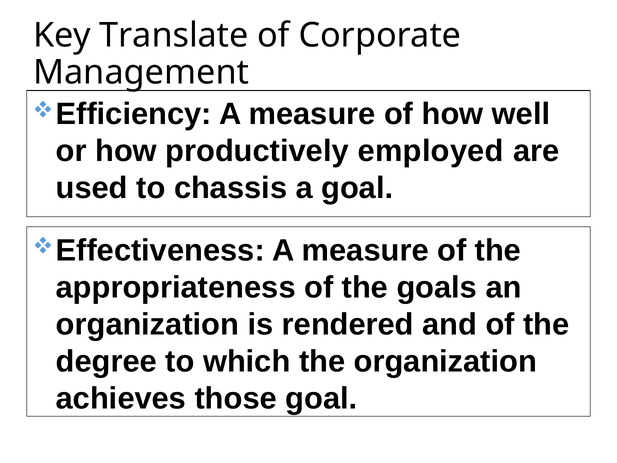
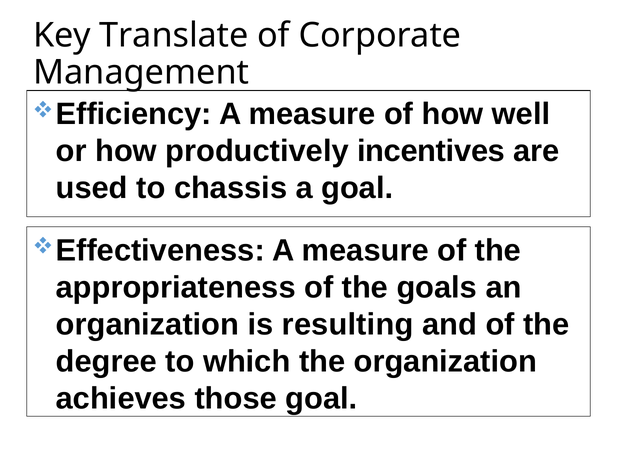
employed: employed -> incentives (431, 151)
rendered: rendered -> resulting (348, 324)
